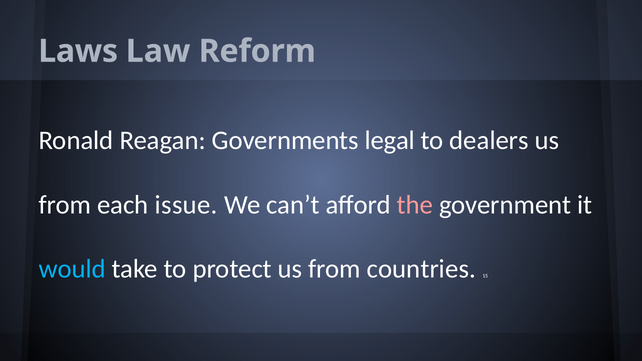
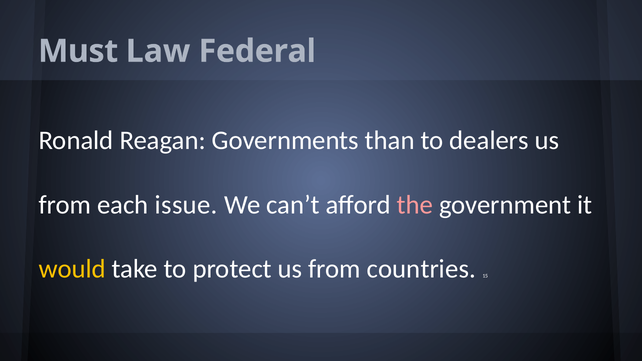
Laws: Laws -> Must (78, 51)
Reform: Reform -> Federal (257, 51)
legal: legal -> than (390, 141)
would colour: light blue -> yellow (72, 269)
